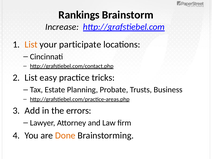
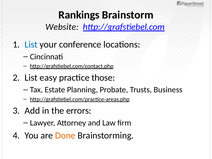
Increase: Increase -> Website (62, 27)
List colour: orange -> blue (31, 44)
participate: participate -> conference (80, 44)
tricks: tricks -> those (103, 78)
